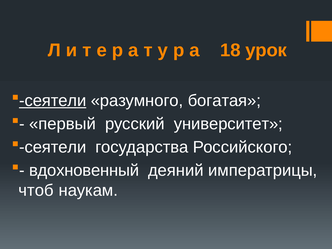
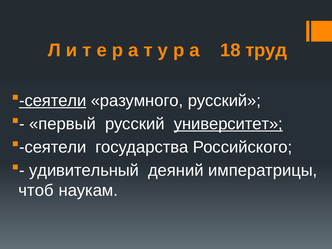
урок: урок -> труд (266, 50)
разумного богатая: богатая -> русский (224, 101)
университет underline: none -> present (228, 124)
вдохновенный: вдохновенный -> удивительный (84, 170)
